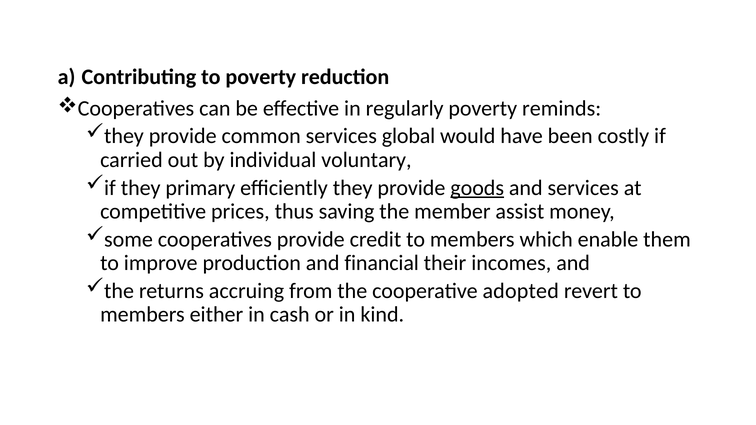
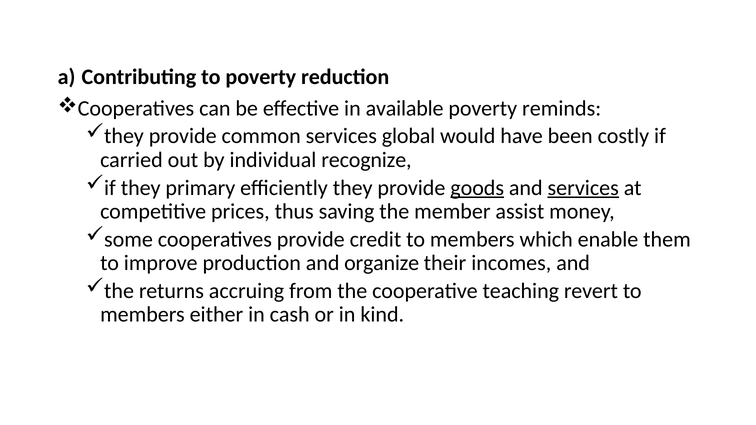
regularly: regularly -> available (405, 109)
voluntary: voluntary -> recognize (366, 160)
services underline: none -> present (583, 188)
financial: financial -> organize (382, 263)
adopted: adopted -> teaching (521, 291)
